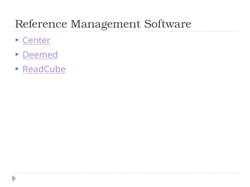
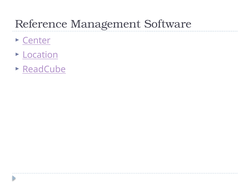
Deemed: Deemed -> Location (40, 55)
